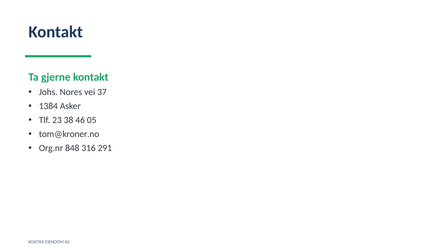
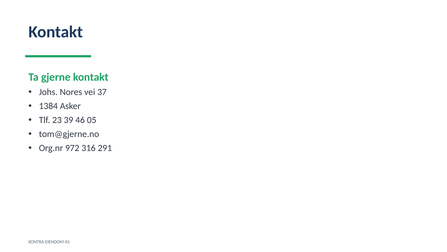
38: 38 -> 39 (69, 120)
tom@kroner.no: tom@kroner.no -> tom@gjerne.no (69, 134)
848: 848 -> 972 (72, 148)
